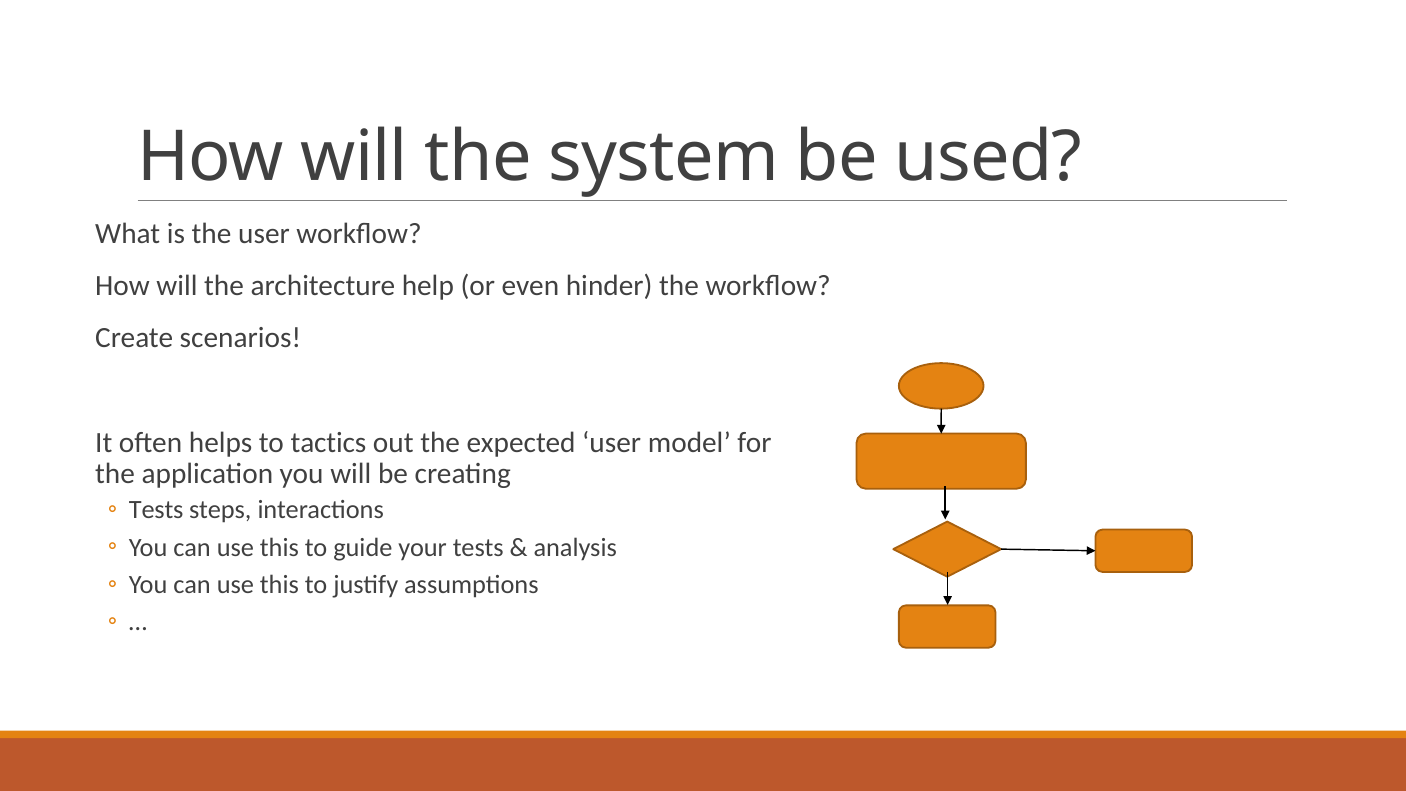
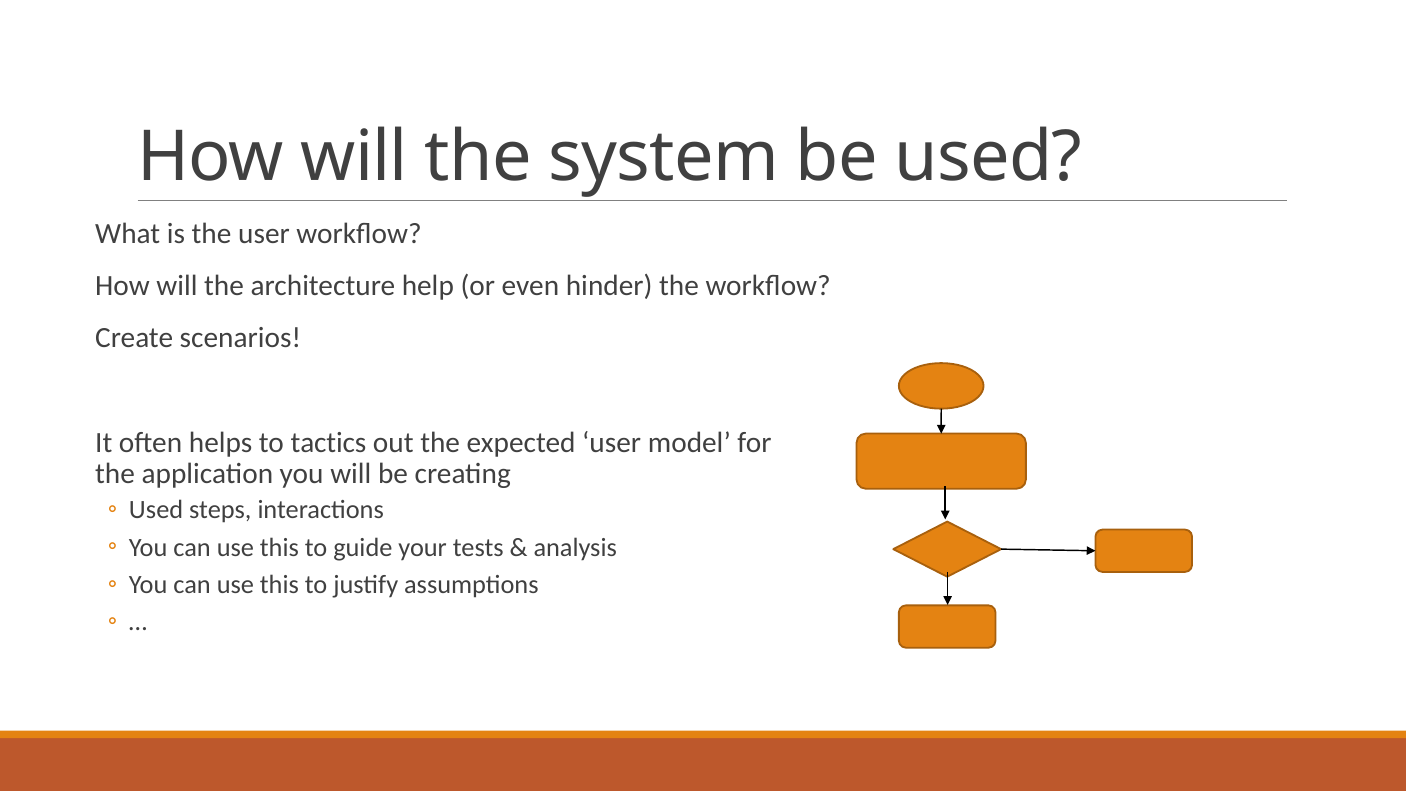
Tests: Tests -> Used (156, 510)
